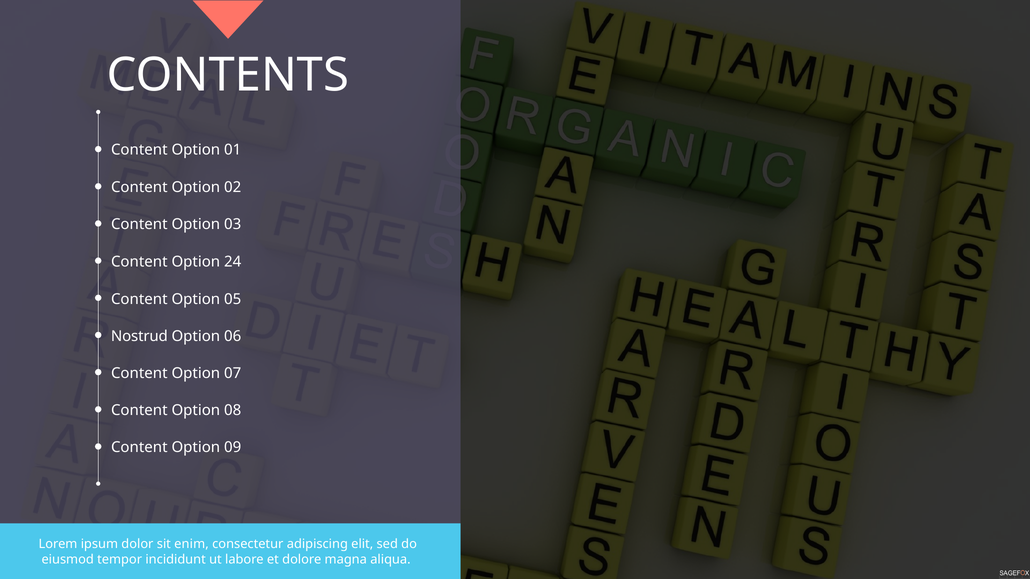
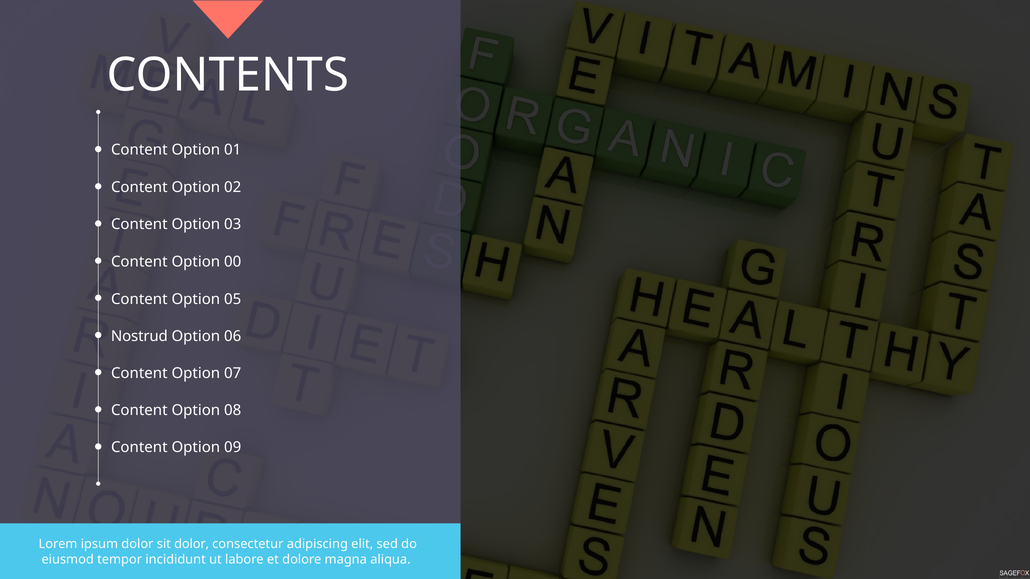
24: 24 -> 00 (233, 262)
sit enim: enim -> dolor (192, 544)
